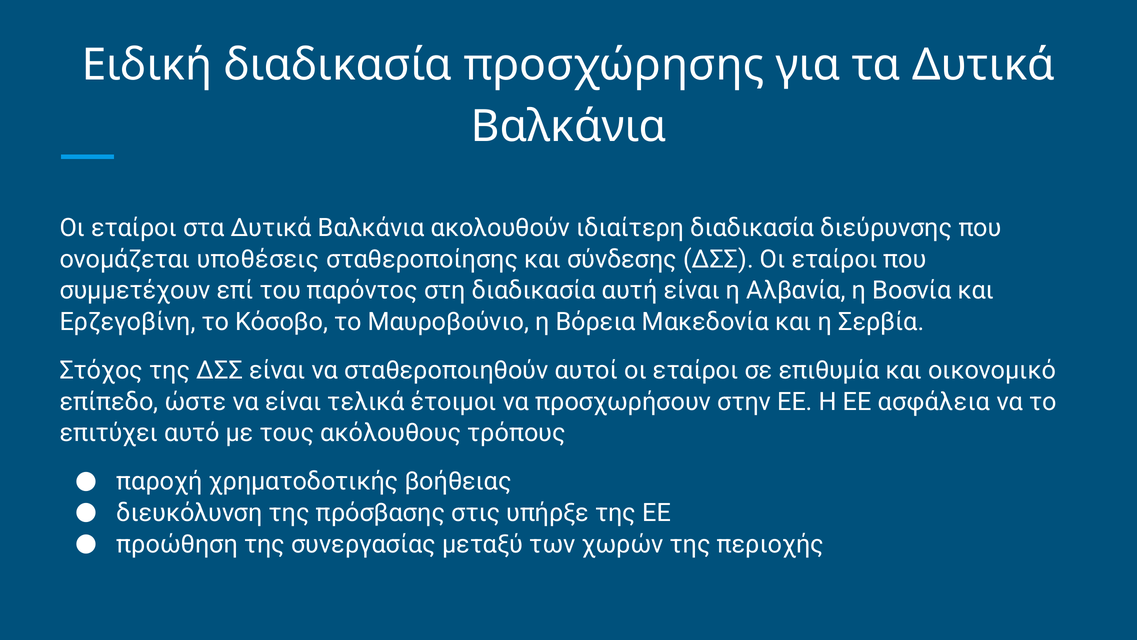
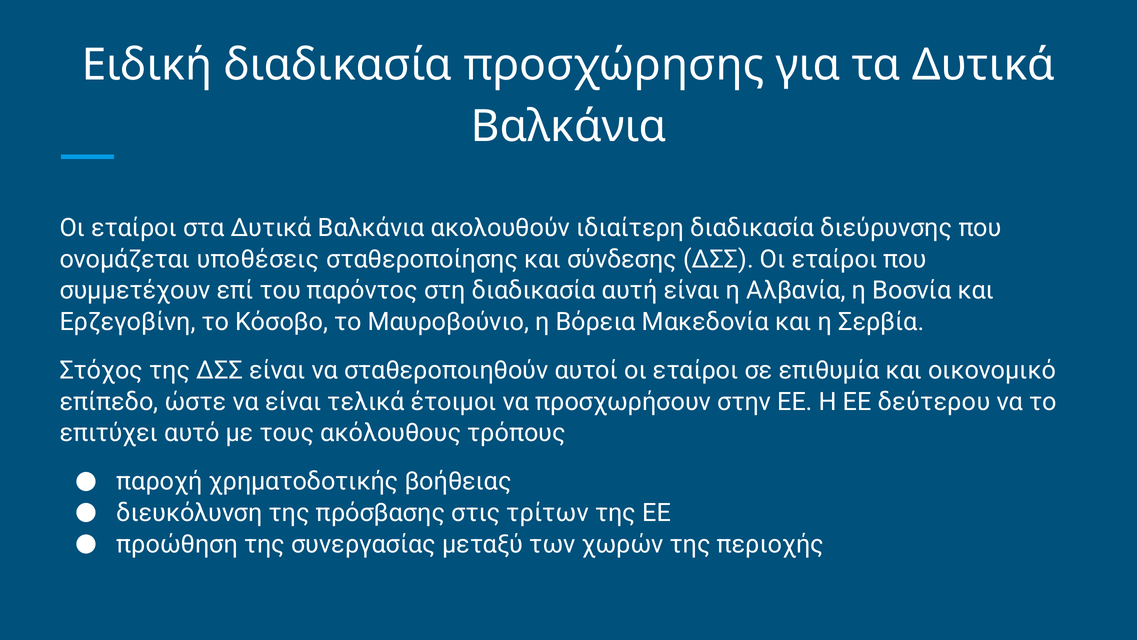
ασφάλεια: ασφάλεια -> δεύτερου (934, 401)
υπήρξε: υπήρξε -> τρίτων (548, 512)
